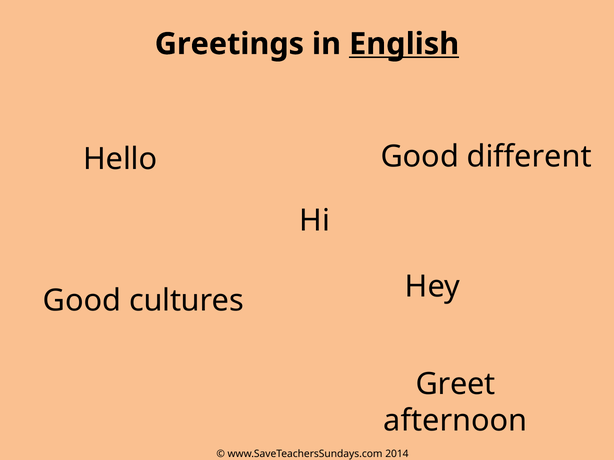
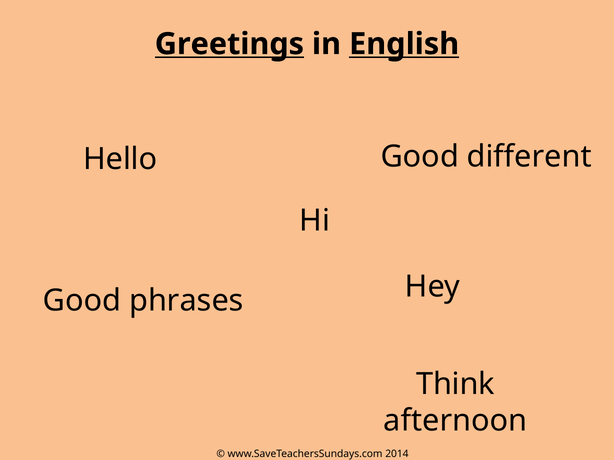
Greetings underline: none -> present (229, 44)
cultures: cultures -> phrases (186, 301)
Greet: Greet -> Think (455, 384)
